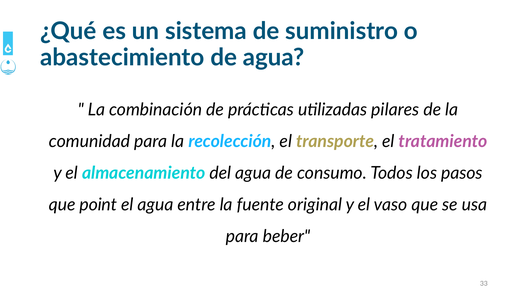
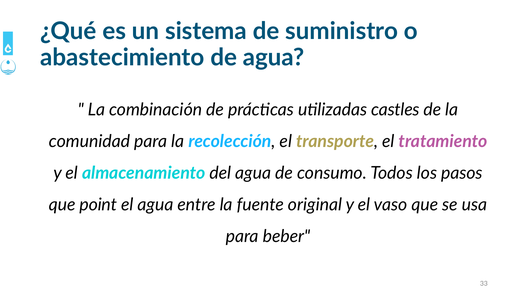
pilares: pilares -> castles (395, 110)
